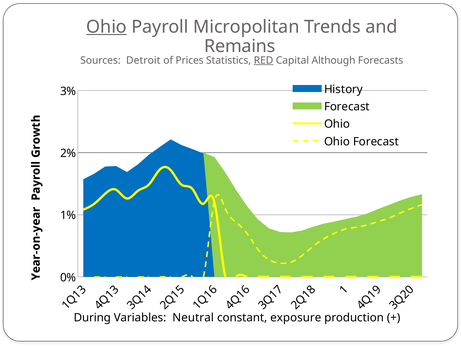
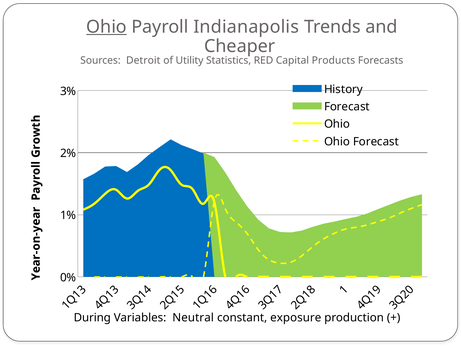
Micropolitan: Micropolitan -> Indianapolis (246, 27)
Remains: Remains -> Cheaper (240, 46)
Prices: Prices -> Utility (190, 60)
RED underline: present -> none (264, 60)
Although: Although -> Products (333, 60)
